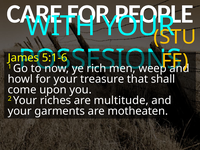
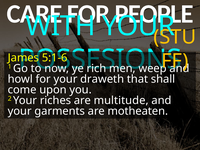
treasure: treasure -> draweth (102, 79)
